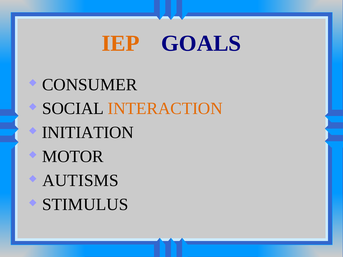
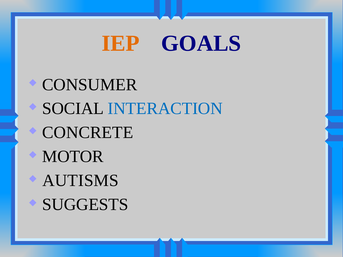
INTERACTION colour: orange -> blue (165, 109)
INITIATION: INITIATION -> CONCRETE (88, 133)
STIMULUS: STIMULUS -> SUGGESTS (85, 205)
